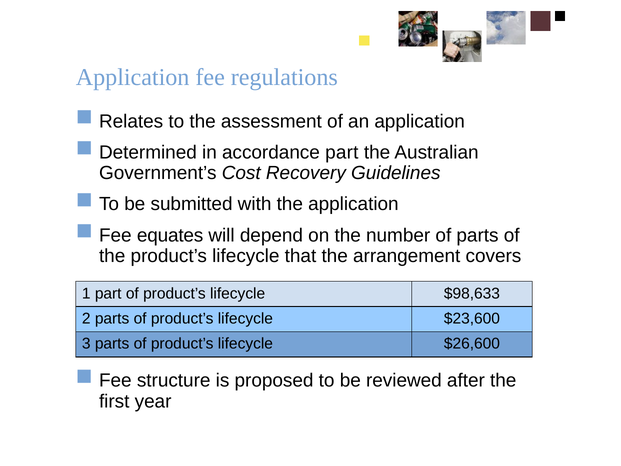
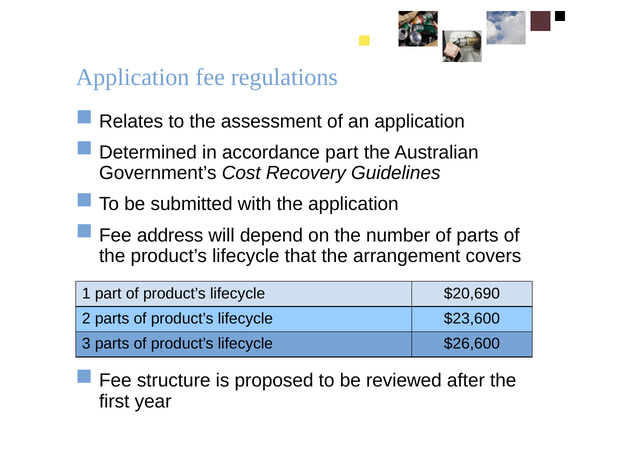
equates: equates -> address (170, 235)
$98,633: $98,633 -> $20,690 (472, 293)
